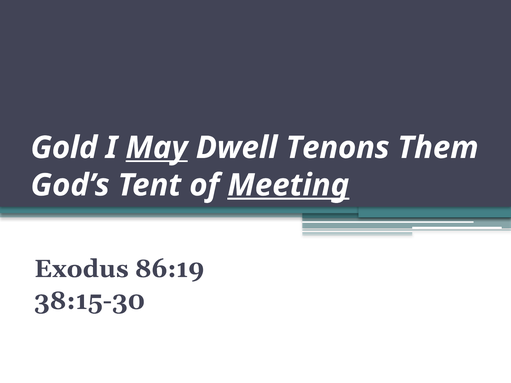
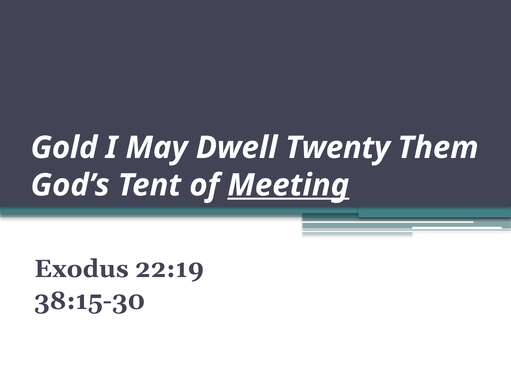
May underline: present -> none (157, 148)
Tenons: Tenons -> Twenty (338, 148)
86:19: 86:19 -> 22:19 (169, 269)
